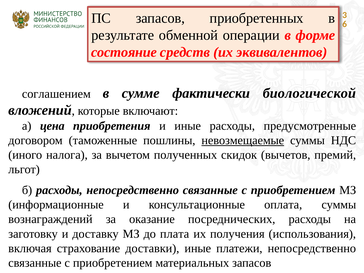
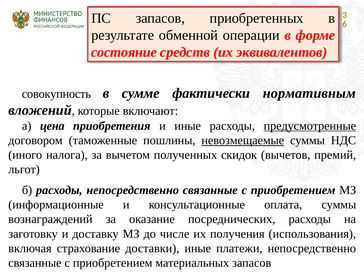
соглашением: соглашением -> совокупность (56, 94)
биологической: биологической -> нормативным (309, 93)
предусмотренные underline: none -> present (310, 126)
плата: плата -> числе (175, 234)
